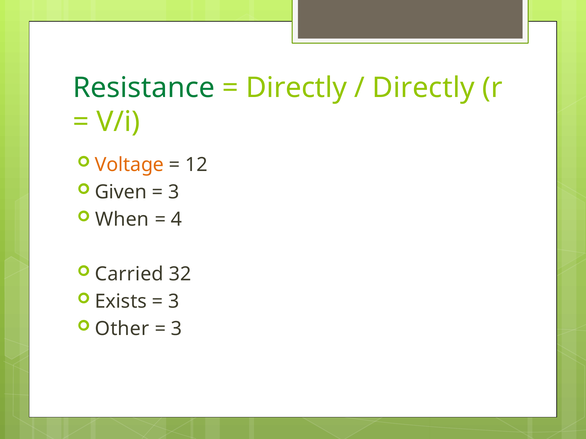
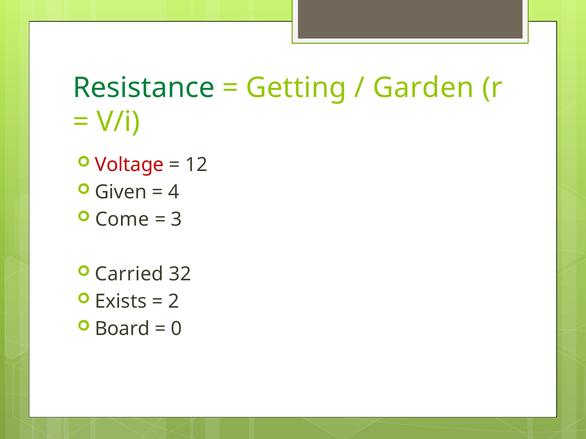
Directly: Directly -> Getting (296, 88)
Directly: Directly -> Garden (423, 88)
Voltage colour: orange -> red (129, 165)
3: 3 -> 4 (174, 192)
When: When -> Come (122, 220)
4: 4 -> 3 (177, 220)
3: 3 -> 2 (174, 302)
Other: Other -> Board (122, 329)
3: 3 -> 0 (177, 329)
